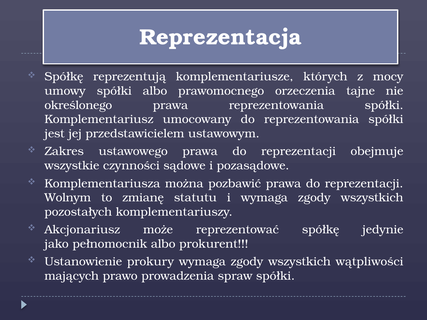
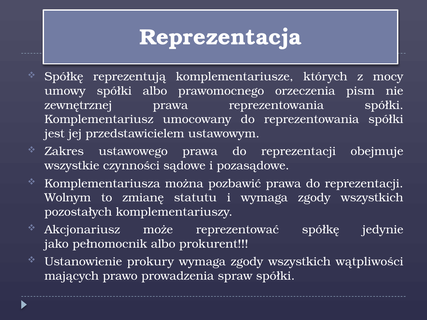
tajne: tajne -> pism (361, 91)
określonego: określonego -> zewnętrznej (78, 105)
